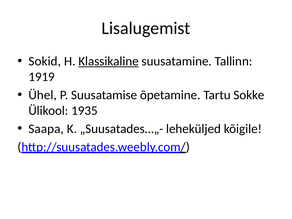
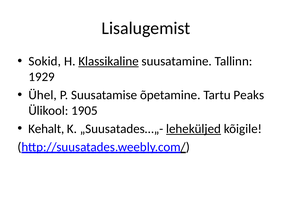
1919: 1919 -> 1929 (42, 77)
Sokke: Sokke -> Peaks (249, 95)
1935: 1935 -> 1905 (84, 111)
Saapa: Saapa -> Kehalt (46, 129)
leheküljed underline: none -> present (194, 129)
